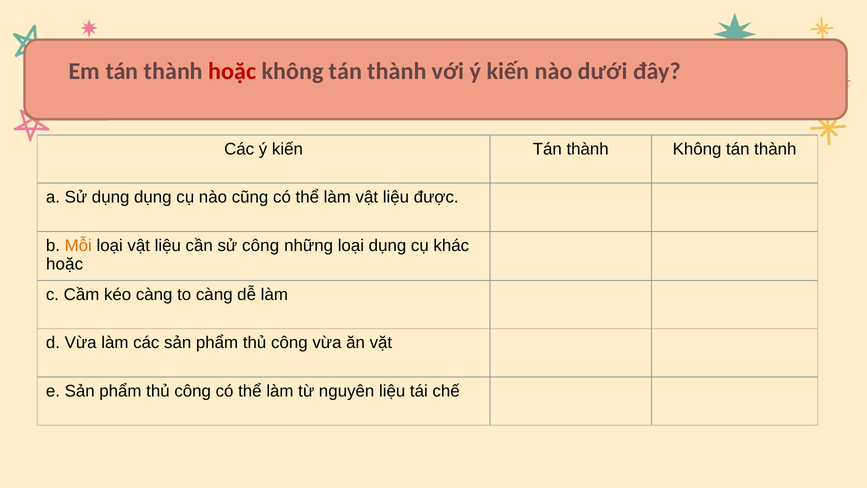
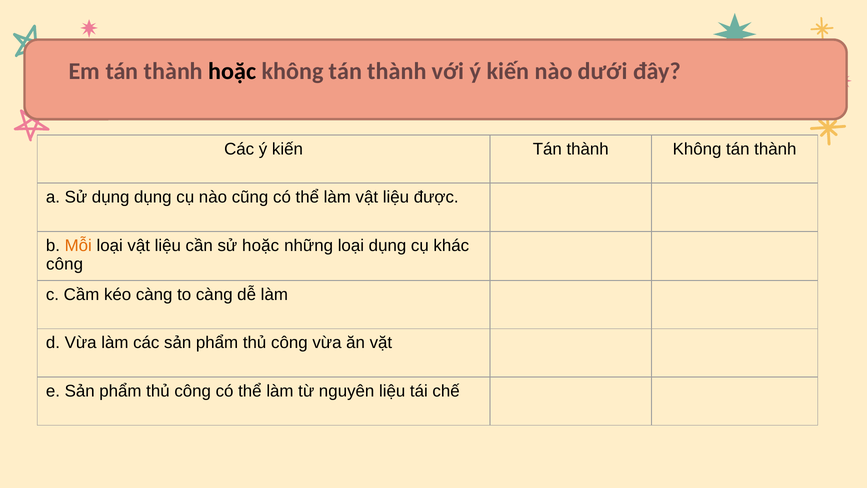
hoặc colour: red -> black (232, 71)
sử công: công -> hoặc (261, 245)
hoặc: hoặc -> công (65, 264)
